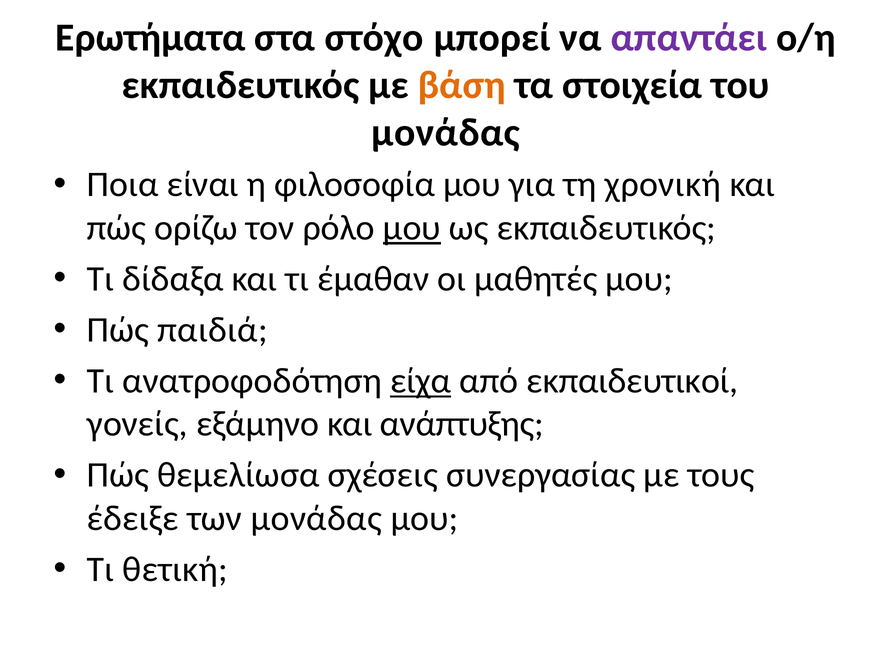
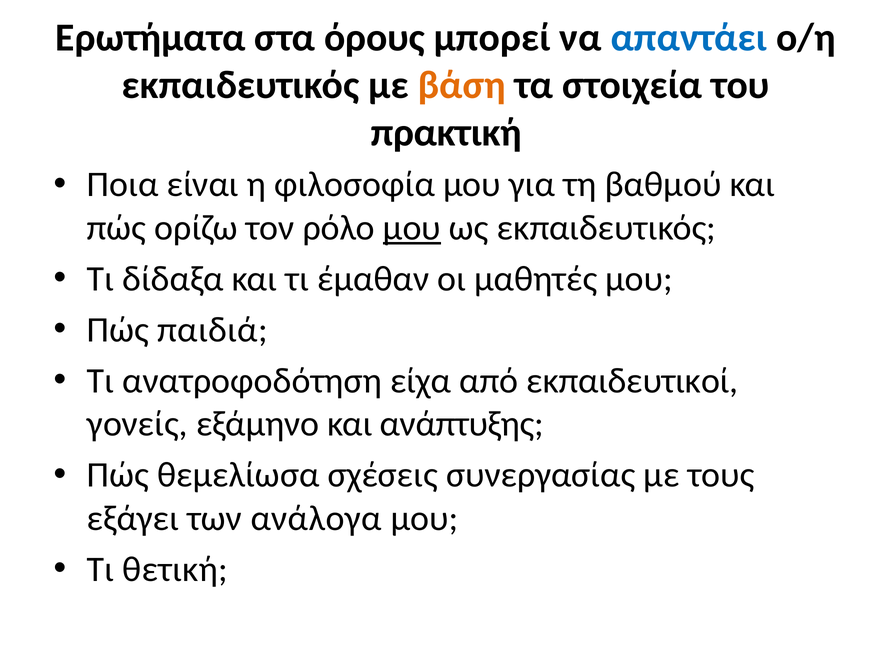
στόχο: στόχο -> όρους (374, 38)
απαντάει colour: purple -> blue (689, 38)
μονάδας: μονάδας -> πρακτική (446, 133)
χρονική: χρονική -> βαθμού (663, 185)
είχα underline: present -> none (421, 381)
έδειξε: έδειξε -> εξάγει (133, 518)
των μονάδας: μονάδας -> ανάλογα (316, 518)
